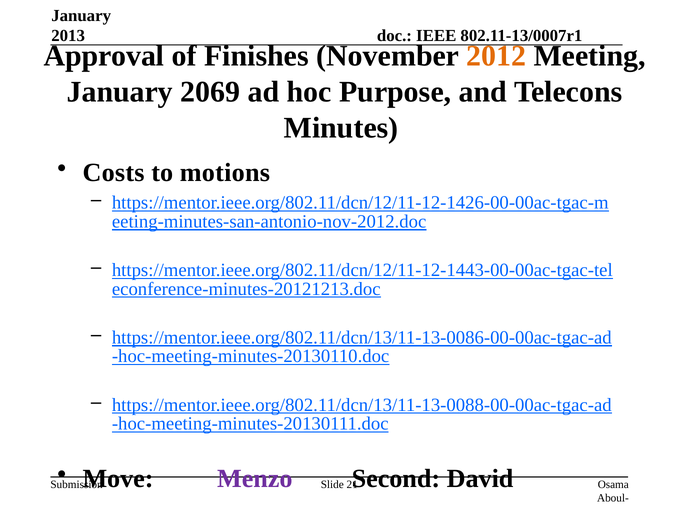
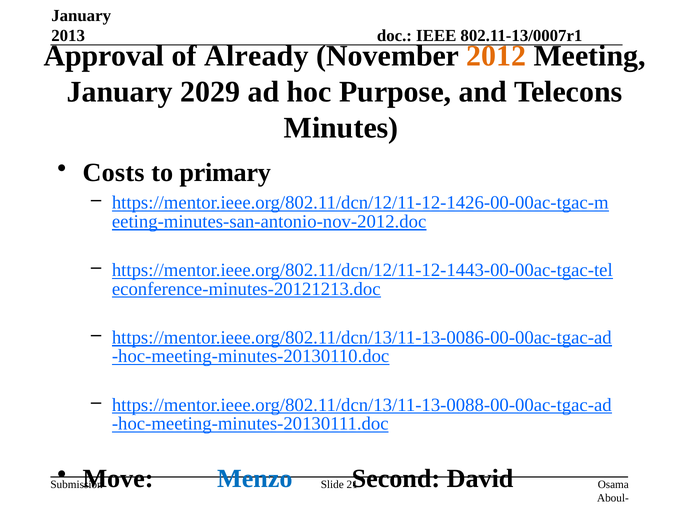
Finishes: Finishes -> Already (256, 56)
2069: 2069 -> 2029 (210, 92)
motions: motions -> primary (225, 173)
Menzo colour: purple -> blue (255, 479)
